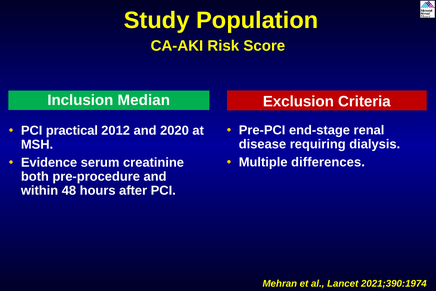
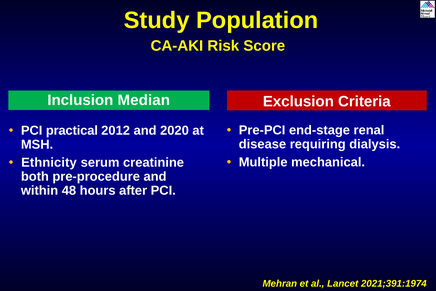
differences: differences -> mechanical (328, 162)
Evidence: Evidence -> Ethnicity (49, 162)
2021;390:1974: 2021;390:1974 -> 2021;391:1974 (394, 283)
